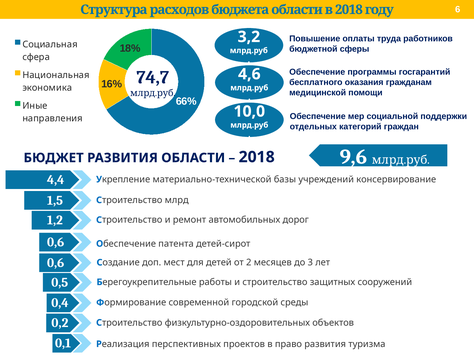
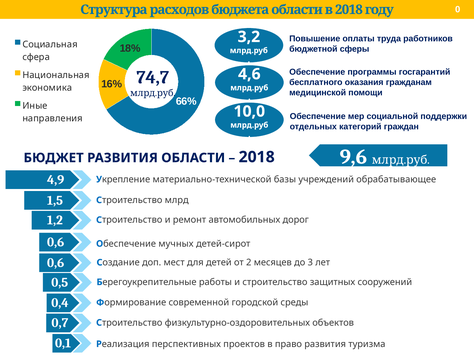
6: 6 -> 0 (458, 9)
4,4: 4,4 -> 4,9 (56, 180)
консервирование: консервирование -> обрабатывающее (396, 180)
патента: патента -> мучных (176, 244)
0,2: 0,2 -> 0,7 (60, 323)
